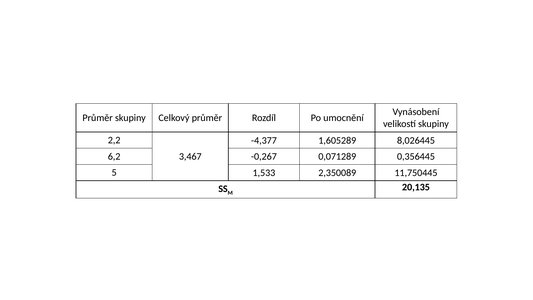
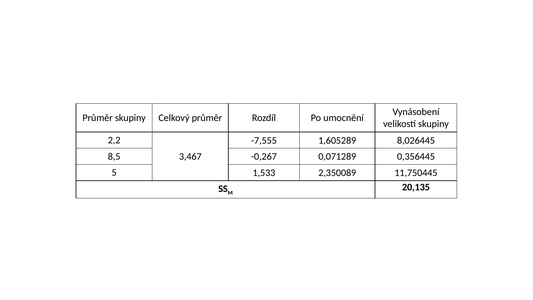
-4,377: -4,377 -> -7,555 (264, 140)
6,2: 6,2 -> 8,5 (114, 156)
